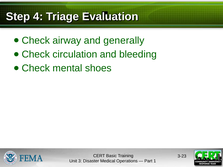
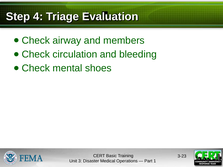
generally: generally -> members (124, 40)
